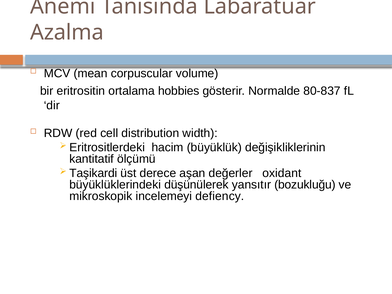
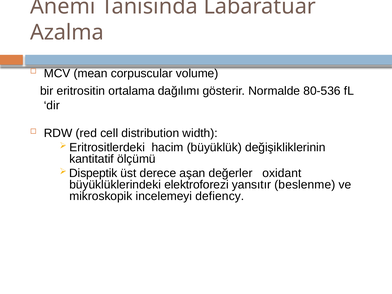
hobbies: hobbies -> dağılımı (179, 91)
80-837: 80-837 -> 80-536 (322, 91)
Taşikardi: Taşikardi -> Dispeptik (93, 173)
düşünülerek: düşünülerek -> elektroforezi (196, 185)
bozukluğu: bozukluğu -> beslenme (305, 185)
